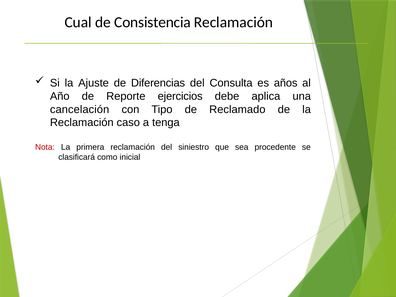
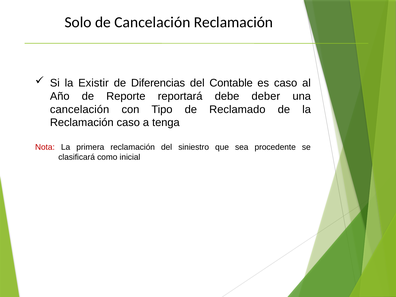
Cual: Cual -> Solo (78, 22)
de Consistencia: Consistencia -> Cancelación (152, 22)
Ajuste: Ajuste -> Existir (94, 83)
Consulta: Consulta -> Contable (231, 83)
es años: años -> caso (286, 83)
ejercicios: ejercicios -> reportará (180, 96)
aplica: aplica -> deber (266, 96)
